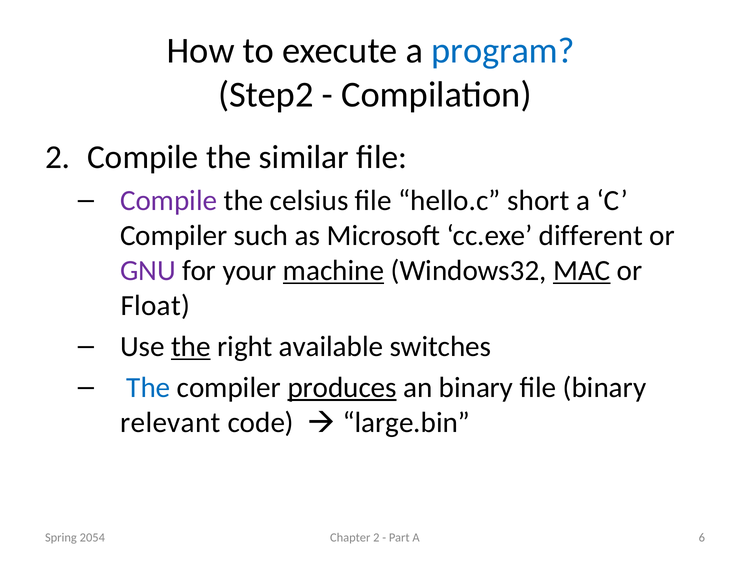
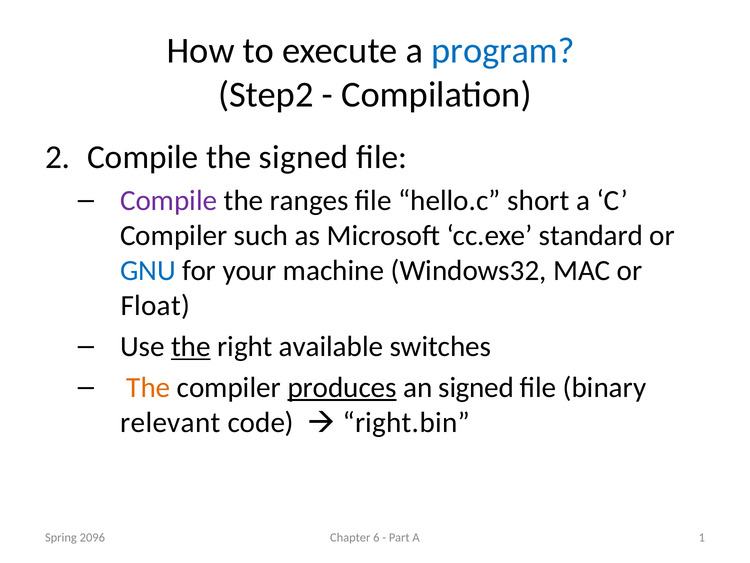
the similar: similar -> signed (304, 157)
celsius: celsius -> ranges (309, 200)
different: different -> standard (591, 235)
GNU colour: purple -> blue (148, 270)
machine underline: present -> none (334, 270)
MAC underline: present -> none (582, 270)
The colour: blue -> orange (148, 387)
an binary: binary -> signed (476, 387)
large.bin: large.bin -> right.bin (406, 422)
Chapter 2: 2 -> 6 (376, 537)
6: 6 -> 1 (702, 537)
2054: 2054 -> 2096 (92, 537)
